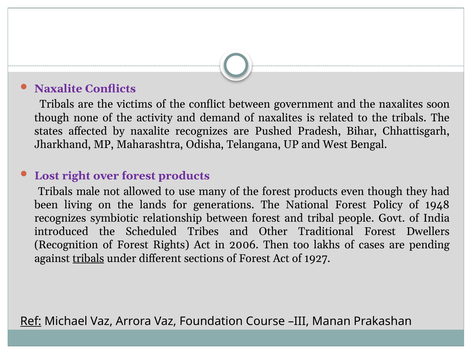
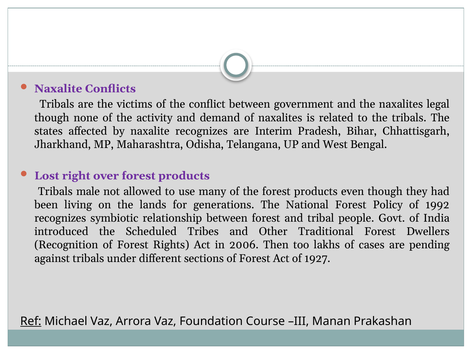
soon: soon -> legal (438, 104)
Pushed: Pushed -> Interim (273, 131)
1948: 1948 -> 1992 (437, 205)
tribals underline: present -> none (88, 258)
